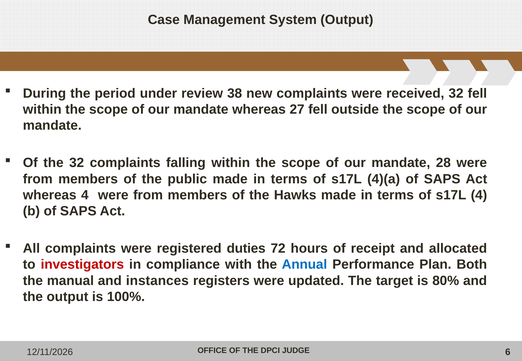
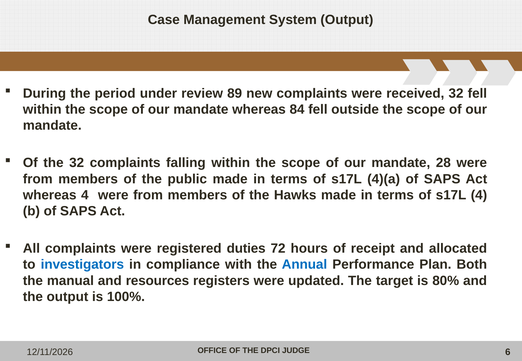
38: 38 -> 89 (235, 93)
27: 27 -> 84 (297, 110)
investigators colour: red -> blue (82, 265)
instances: instances -> resources (157, 281)
